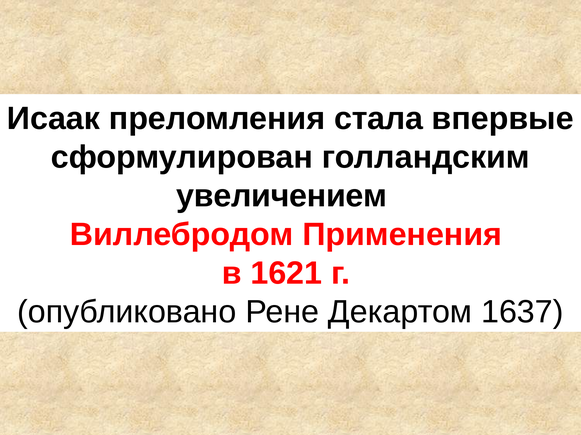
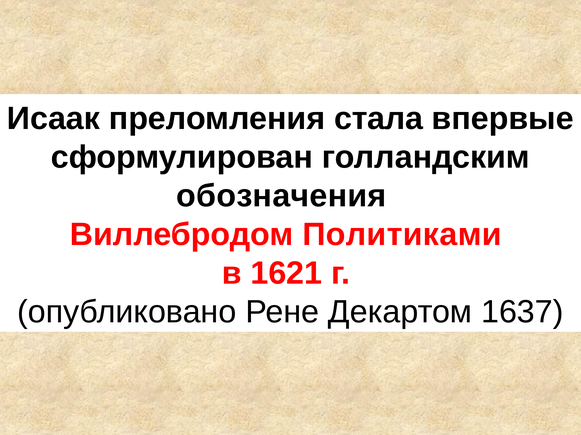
увеличением: увеличением -> обозначения (281, 196)
Применения: Применения -> Политиками (402, 235)
